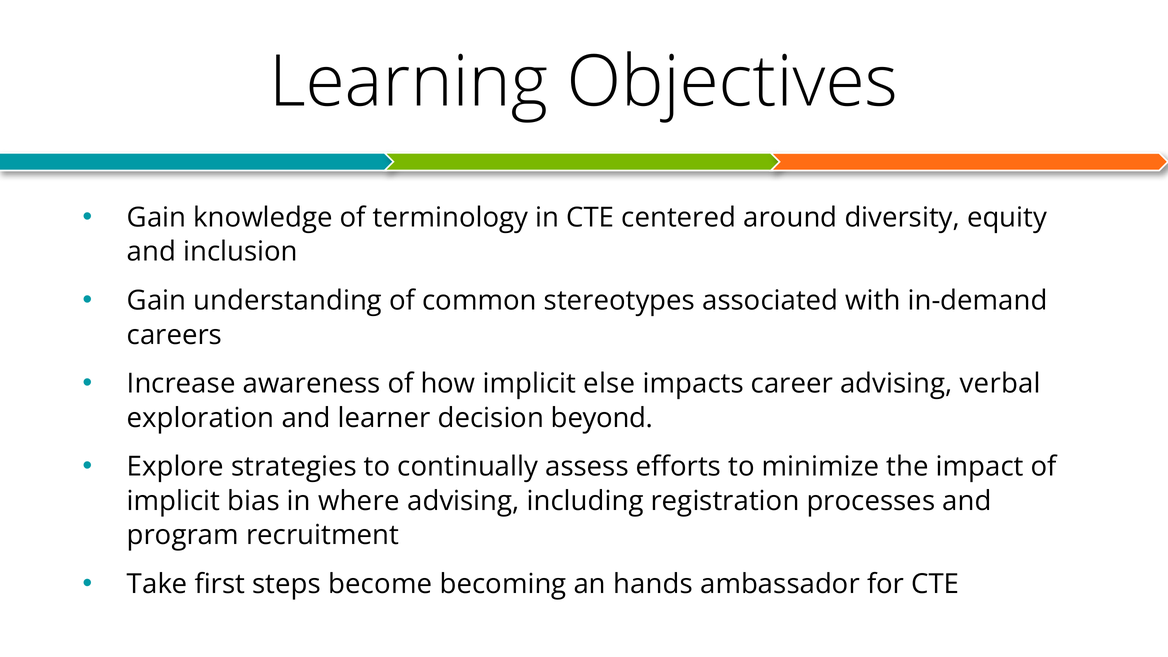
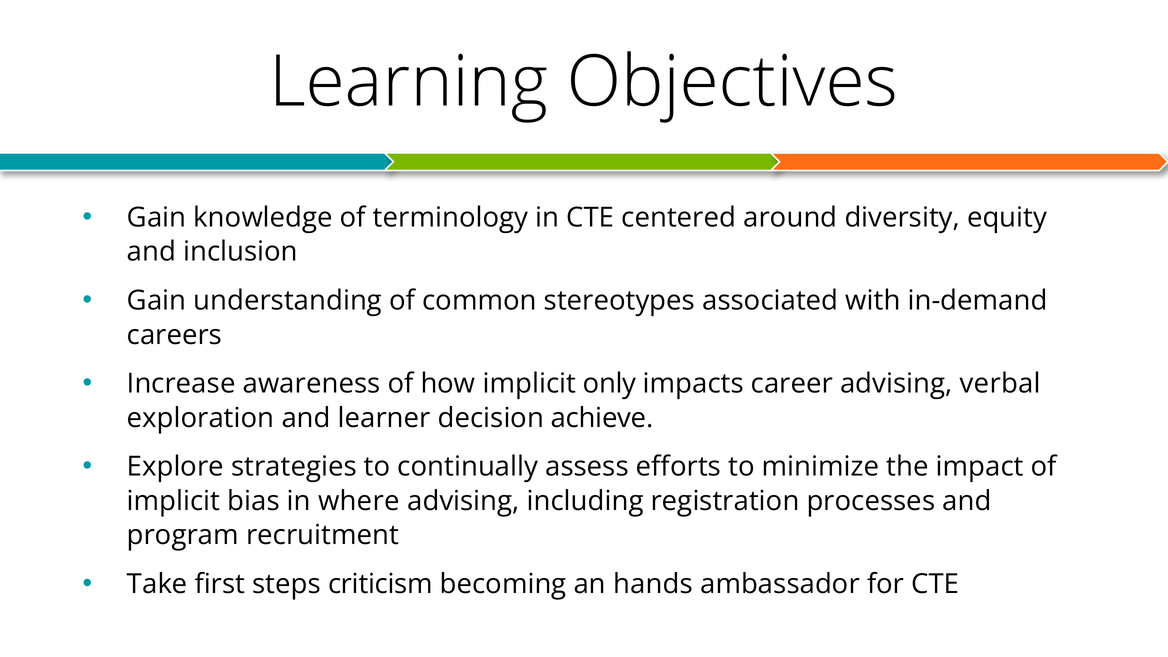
else: else -> only (610, 384)
beyond: beyond -> achieve (602, 418)
become: become -> criticism (380, 584)
